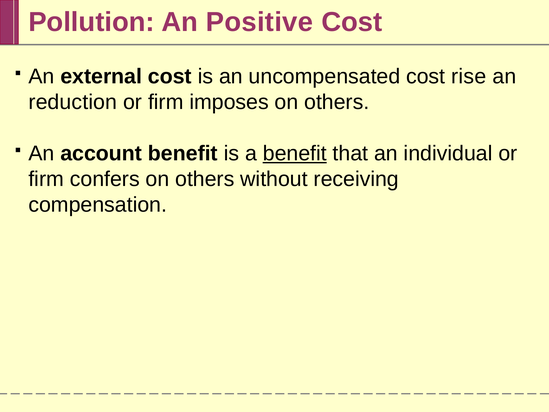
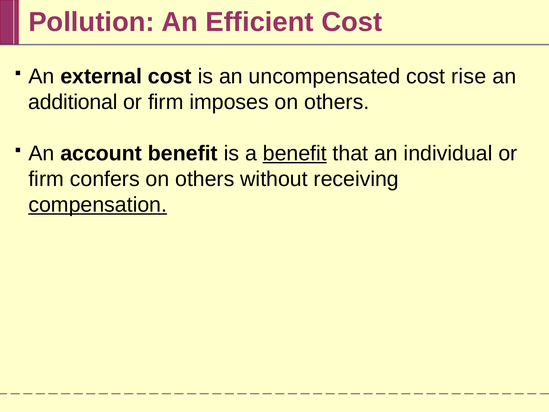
Positive: Positive -> Efficient (260, 22)
reduction: reduction -> additional (73, 102)
compensation underline: none -> present (98, 205)
